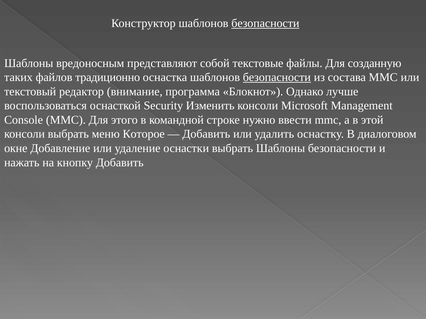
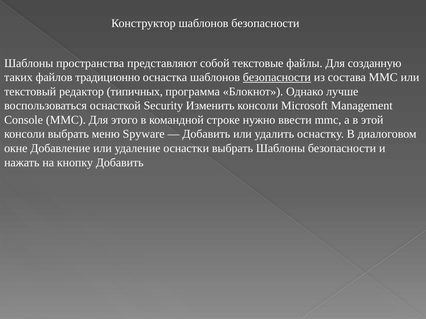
безопасности underline: present -> none (265, 23)
вредоносным: вредоносным -> пространства (90, 63)
внимание: внимание -> типичных (135, 92)
Которое: Которое -> Spyware (144, 134)
